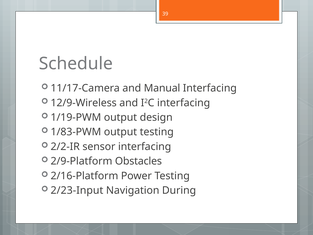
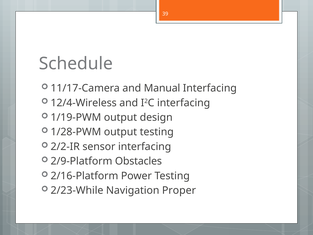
12/9-Wireless: 12/9-Wireless -> 12/4-Wireless (84, 103)
1/83-PWM: 1/83-PWM -> 1/28-PWM (76, 132)
2/23-Input: 2/23-Input -> 2/23-While (77, 190)
During: During -> Proper (179, 190)
